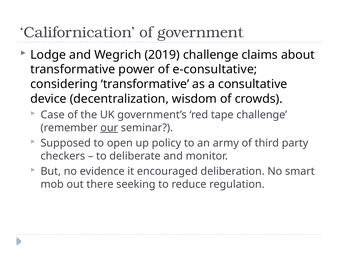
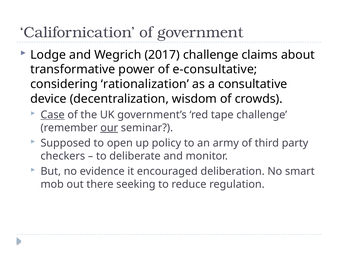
2019: 2019 -> 2017 (162, 55)
considering transformative: transformative -> rationalization (145, 84)
Case underline: none -> present (53, 115)
